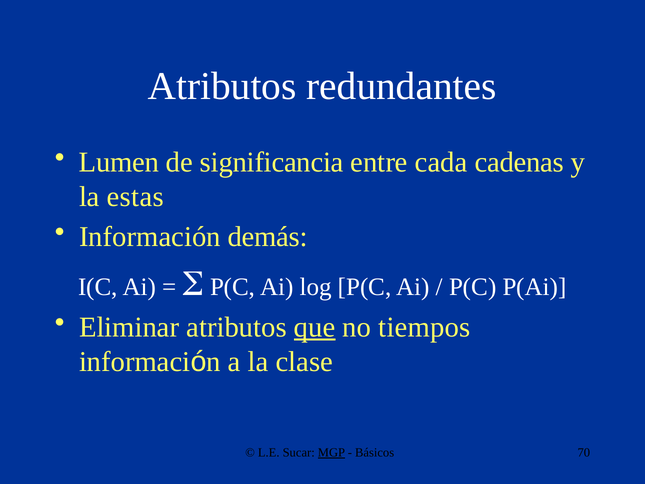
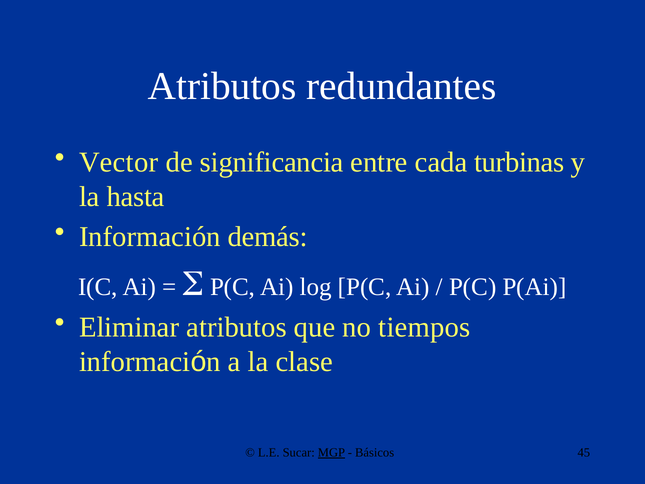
Lumen: Lumen -> Vector (119, 162)
cadenas: cadenas -> turbinas (519, 162)
estas: estas -> hasta (136, 197)
que underline: present -> none (315, 327)
70: 70 -> 45 (584, 452)
